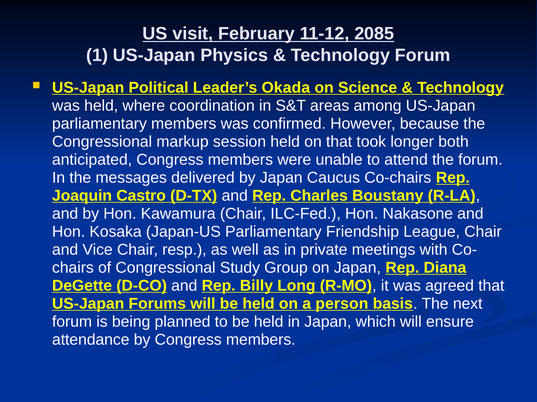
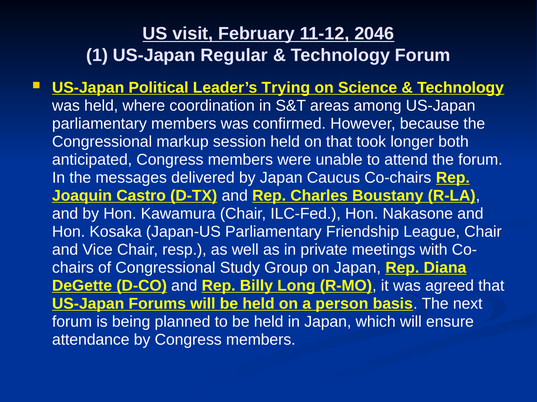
2085: 2085 -> 2046 (374, 34)
Physics: Physics -> Regular (234, 55)
Okada: Okada -> Trying (286, 88)
